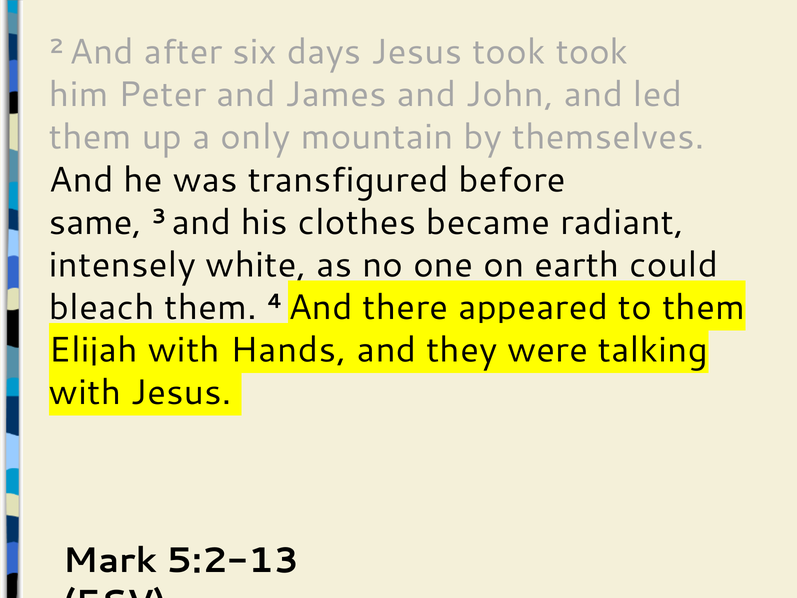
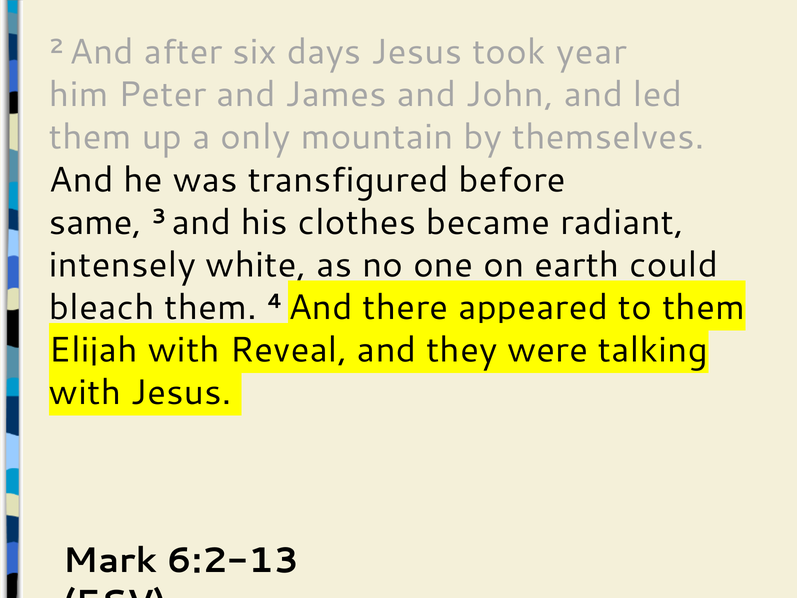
took took: took -> year (592, 52)
Hands: Hands -> Reveal (289, 350)
5:2-13: 5:2-13 -> 6:2-13 (233, 560)
